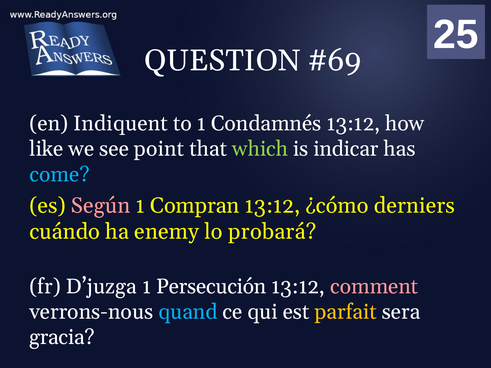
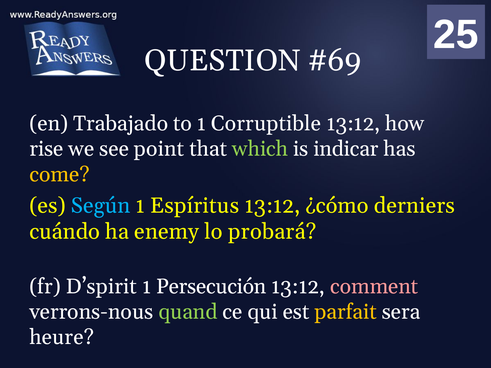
Indiquent: Indiquent -> Trabajado (121, 124)
Condamnés: Condamnés -> Corruptible (266, 124)
like: like -> rise (47, 149)
come colour: light blue -> yellow (60, 174)
Según colour: pink -> light blue (101, 206)
Compran: Compran -> Espíritus (195, 206)
D’juzga: D’juzga -> D’spirit (101, 287)
quand colour: light blue -> light green (188, 312)
gracia: gracia -> heure (62, 337)
